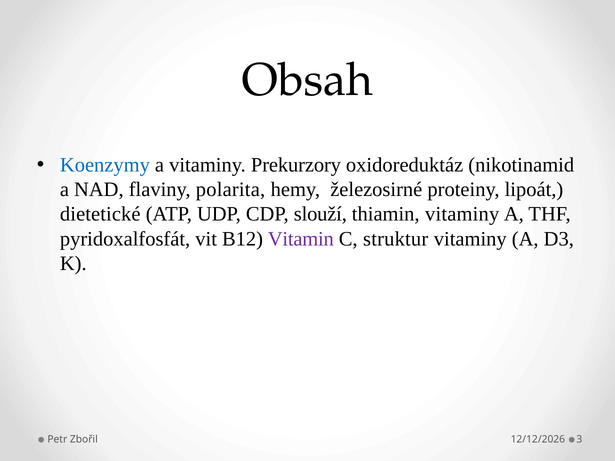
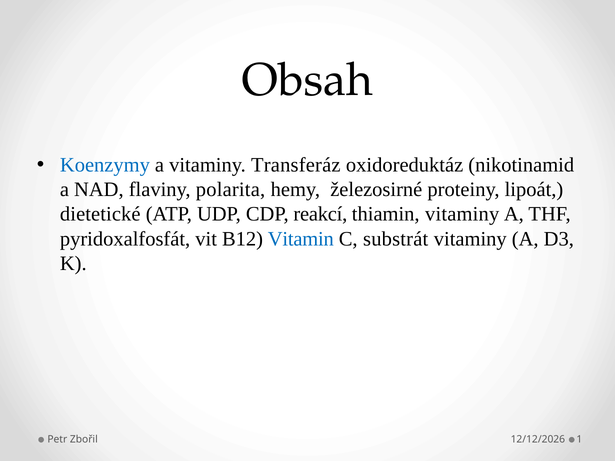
Prekurzory: Prekurzory -> Transferáz (296, 165)
slouží: slouží -> reakcí (320, 214)
Vitamin colour: purple -> blue (301, 239)
struktur: struktur -> substrát (396, 239)
3: 3 -> 1 (579, 440)
